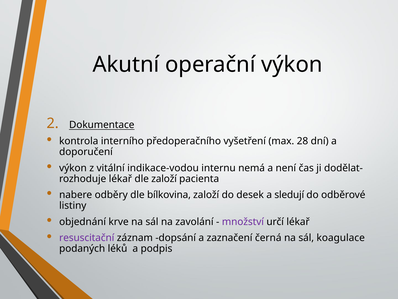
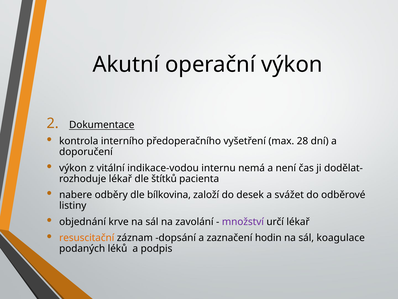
dle založí: založí -> štítků (164, 178)
sledují: sledují -> svážet (289, 195)
resuscitační colour: purple -> orange (87, 238)
černá: černá -> hodin (268, 238)
